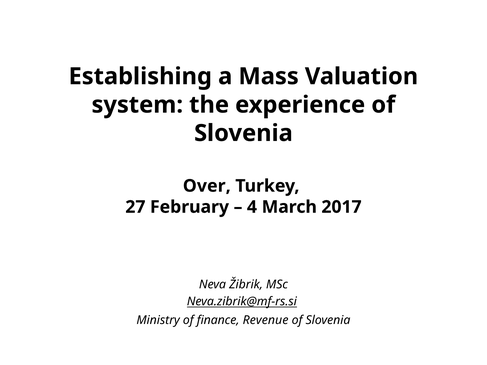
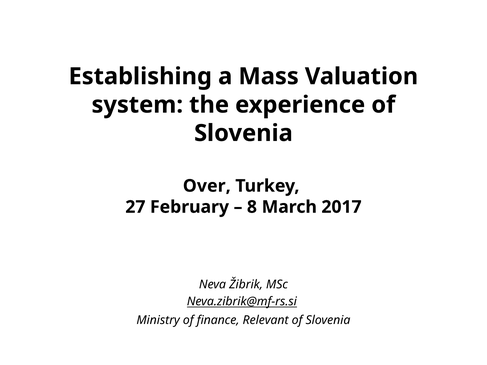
4: 4 -> 8 (252, 207)
Revenue: Revenue -> Relevant (266, 320)
